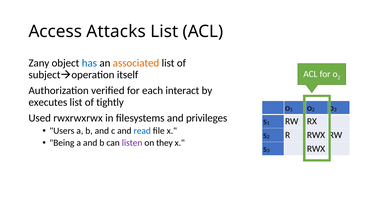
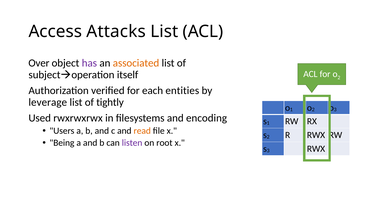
Zany: Zany -> Over (39, 63)
has colour: blue -> purple (89, 63)
interact: interact -> entities (182, 91)
executes: executes -> leverage (48, 102)
privileges: privileges -> encoding (207, 118)
read colour: blue -> orange (142, 131)
they: they -> root (164, 143)
